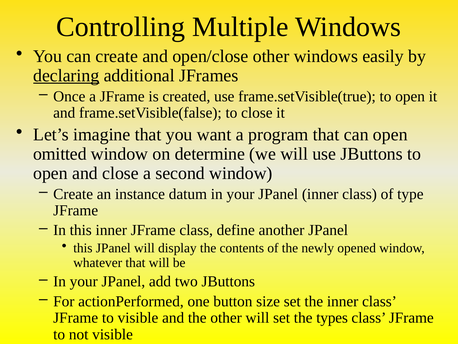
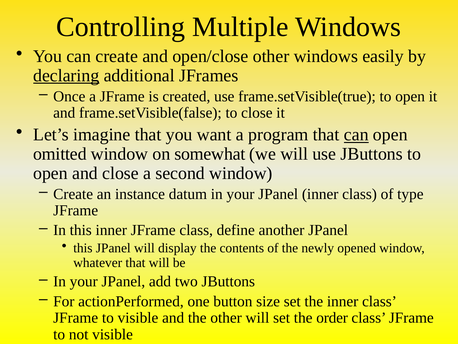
can underline: none -> present (356, 135)
determine: determine -> somewhat (210, 154)
types: types -> order (332, 317)
